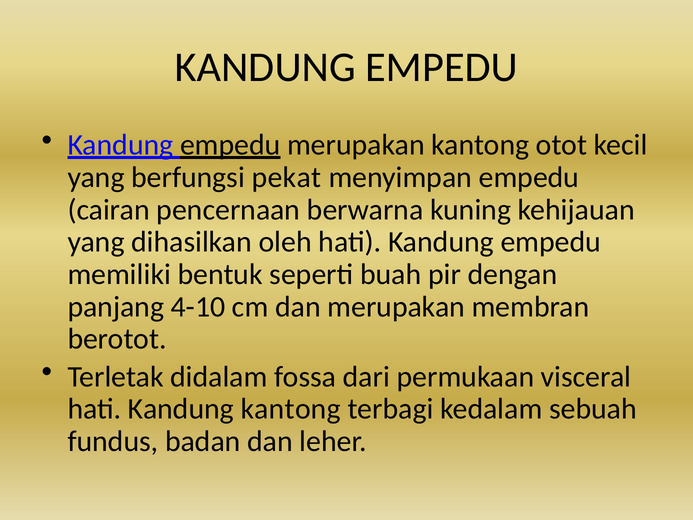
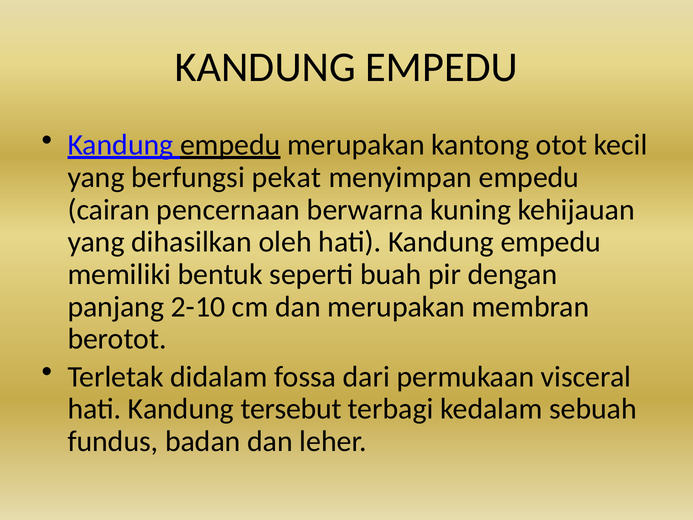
4-10: 4-10 -> 2-10 (198, 307)
Kandung kantong: kantong -> tersebut (291, 409)
